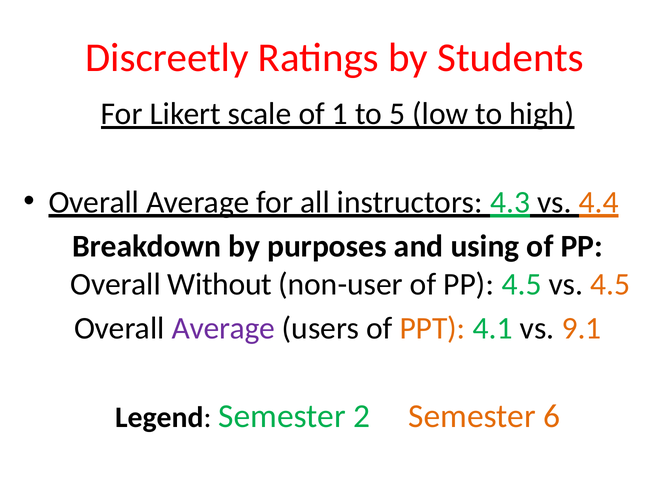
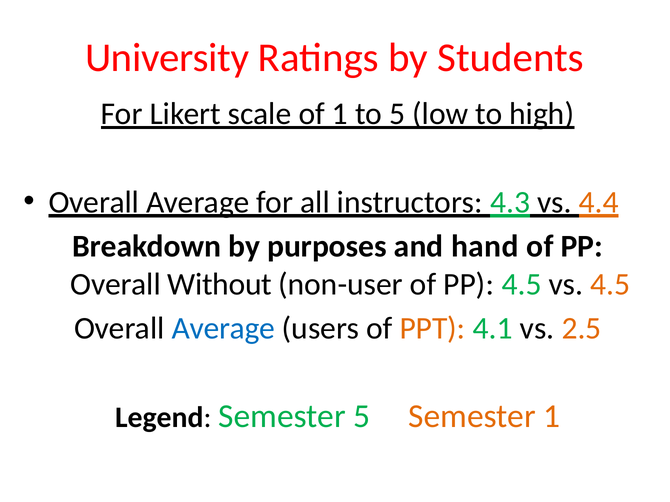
Discreetly: Discreetly -> University (167, 58)
using: using -> hand (485, 247)
Average colour: purple -> blue (223, 329)
9.1: 9.1 -> 2.5 (582, 329)
Semester 2: 2 -> 5 (362, 416)
Semester 6: 6 -> 1 (552, 416)
